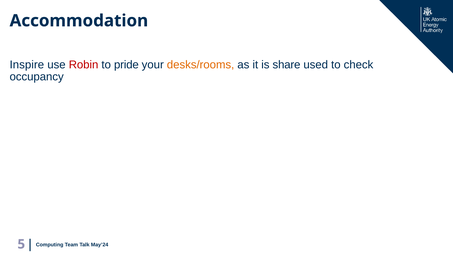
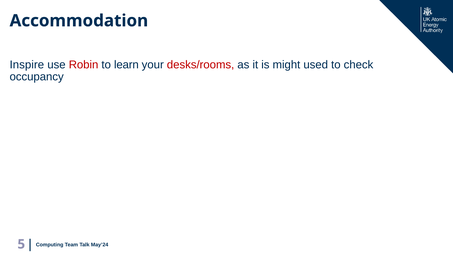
pride: pride -> learn (126, 65)
desks/rooms colour: orange -> red (201, 65)
share: share -> might (286, 65)
